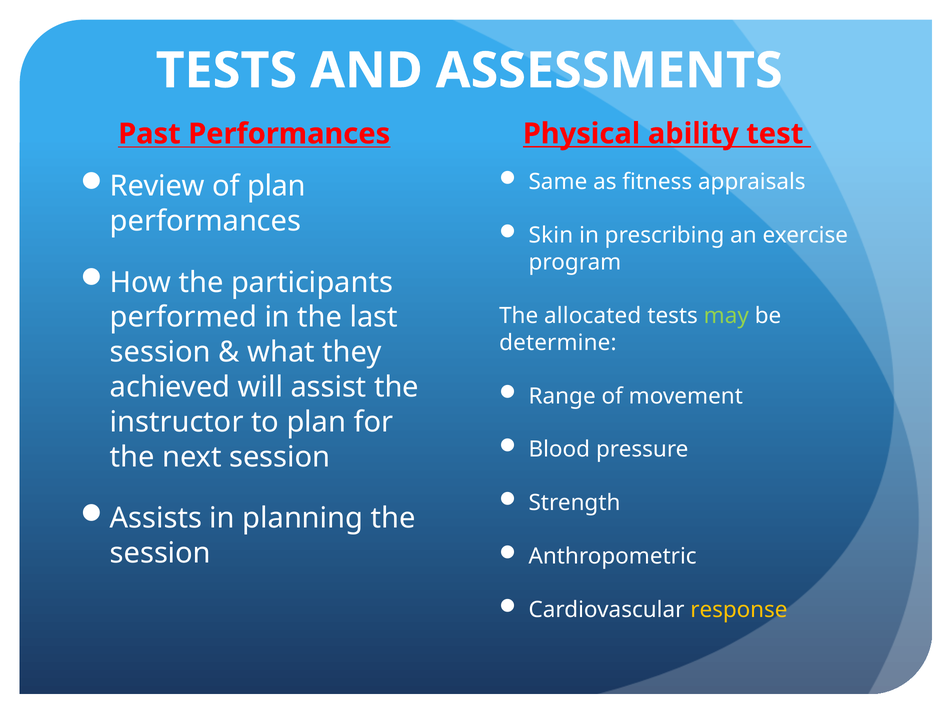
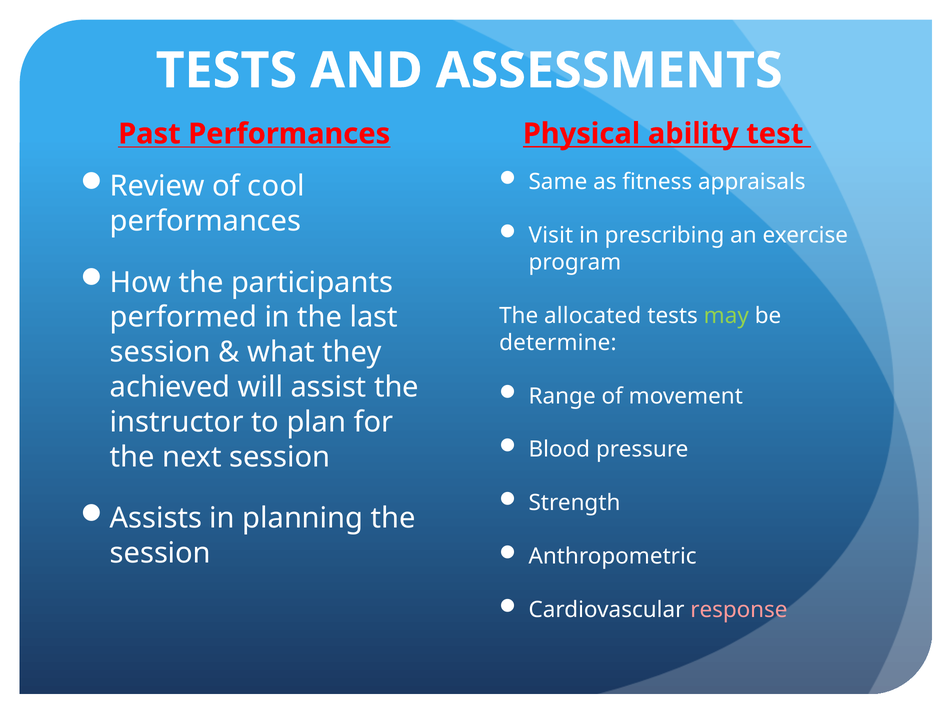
of plan: plan -> cool (276, 186)
Skin: Skin -> Visit (551, 235)
response colour: yellow -> pink (739, 610)
